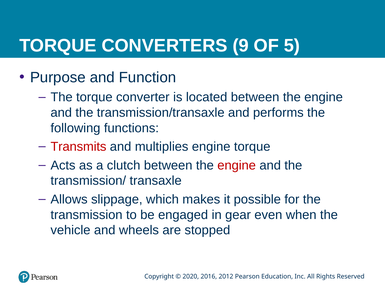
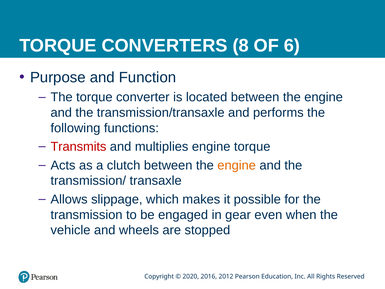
9: 9 -> 8 (241, 46)
5: 5 -> 6 (292, 46)
engine colour: red -> orange (237, 165)
